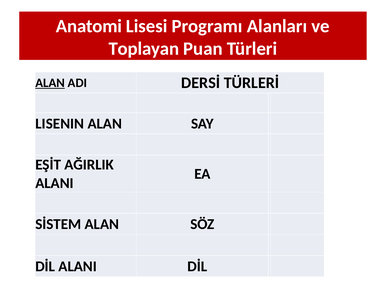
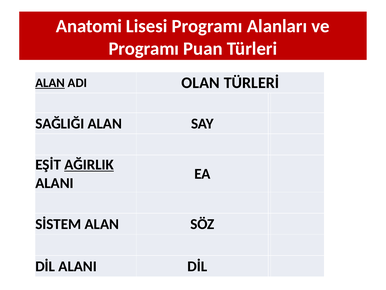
Toplayan: Toplayan -> Programı (144, 49)
DERSİ: DERSİ -> OLAN (201, 83)
LISENIN: LISENIN -> SAĞLIĞI (60, 123)
AĞIRLIK underline: none -> present (89, 164)
